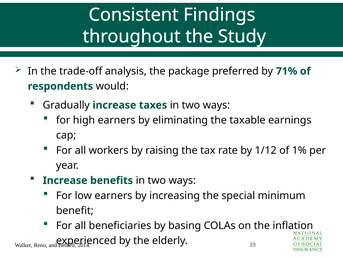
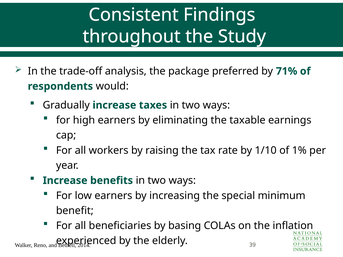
1/12: 1/12 -> 1/10 (266, 151)
